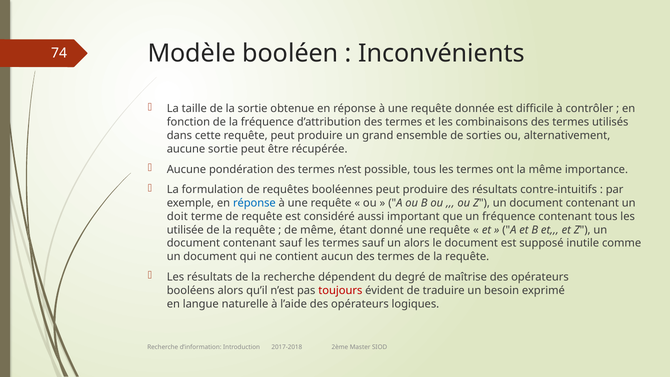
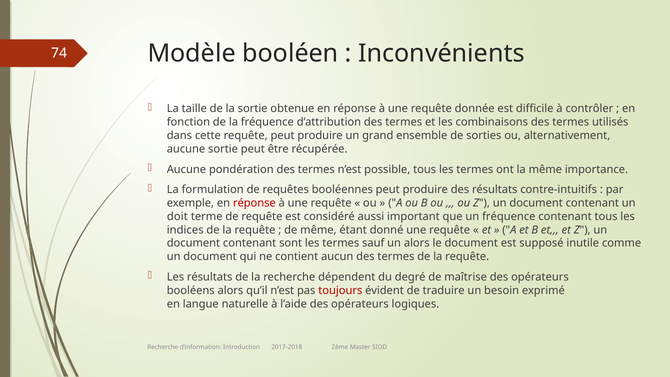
réponse colour: blue -> red (254, 203)
utilisée: utilisée -> indices (185, 230)
contenant sauf: sauf -> sont (291, 243)
